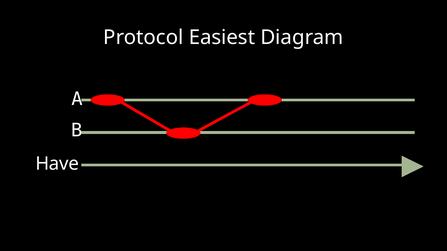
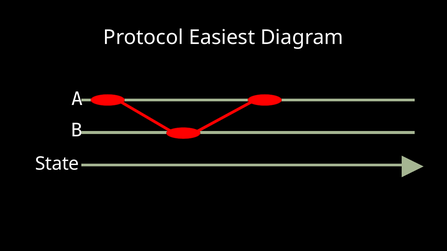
Have: Have -> State (57, 164)
